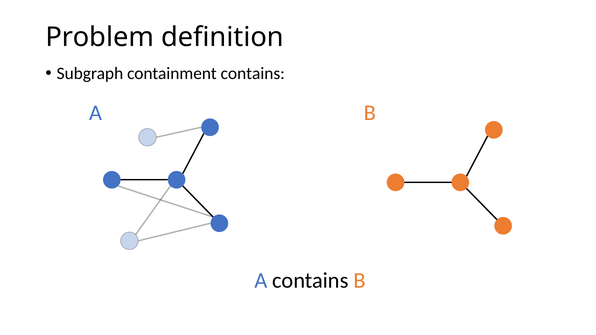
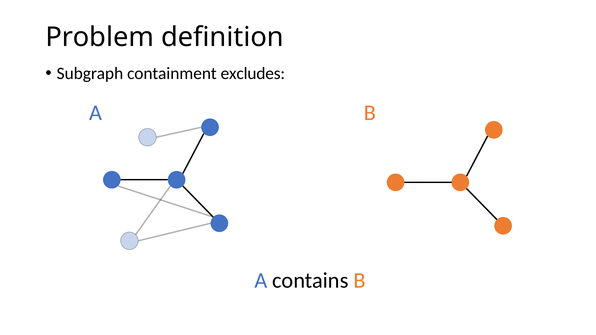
containment contains: contains -> excludes (253, 73)
